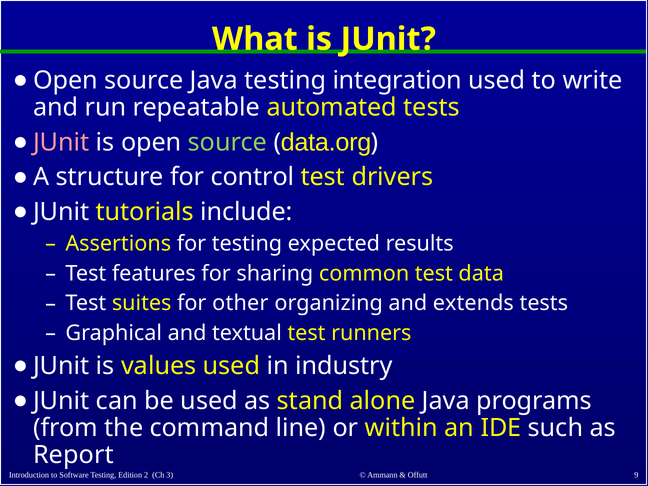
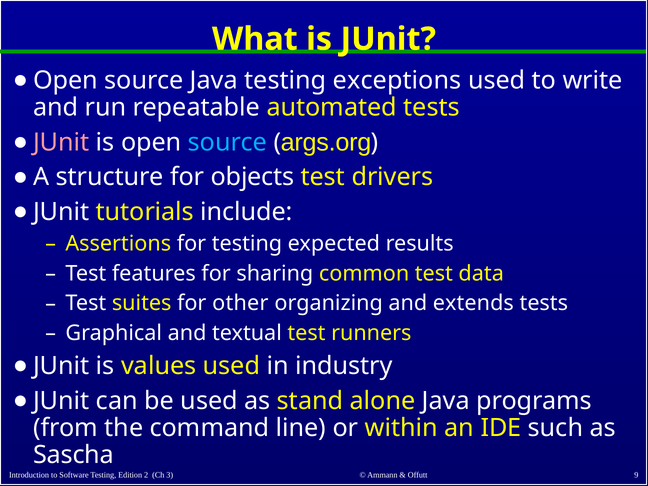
integration: integration -> exceptions (397, 80)
source colour: light green -> light blue (228, 142)
data.org: data.org -> args.org (326, 142)
control: control -> objects (253, 177)
Report: Report -> Sascha (74, 455)
